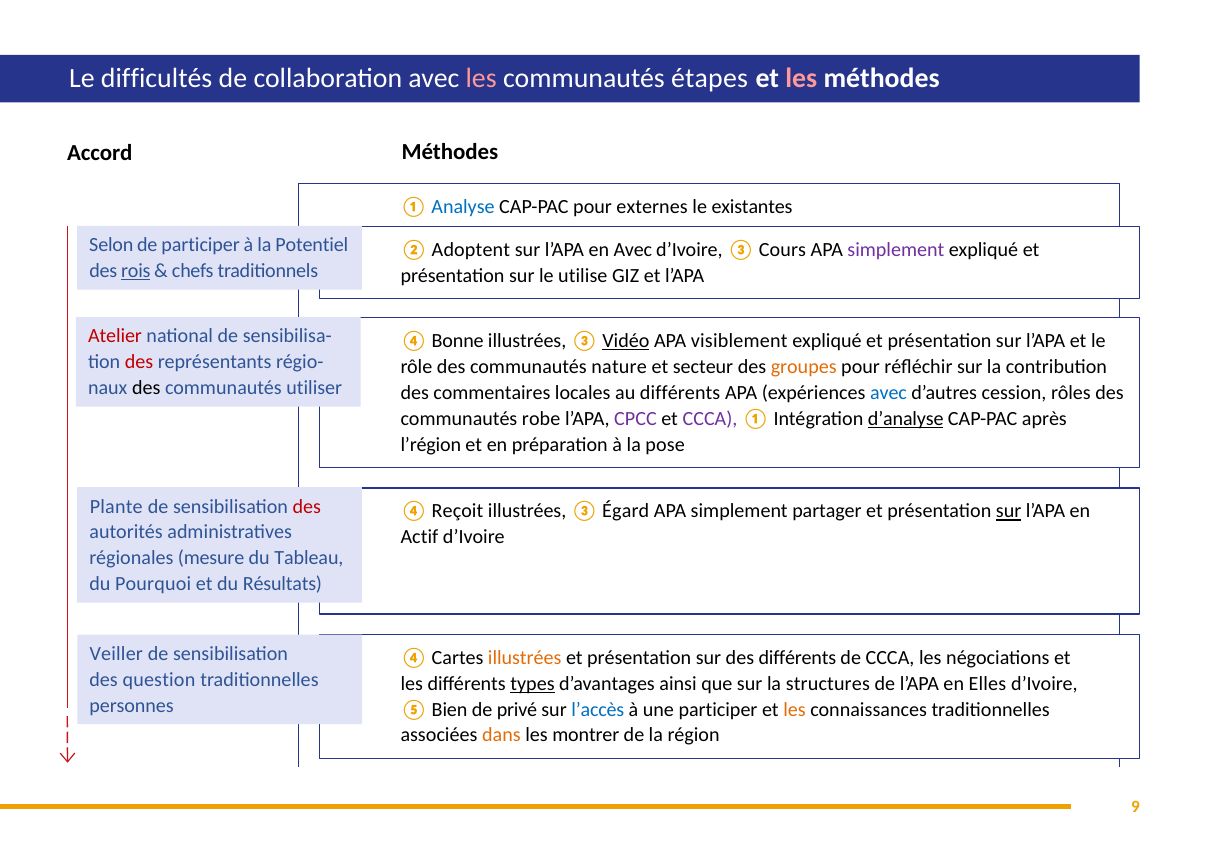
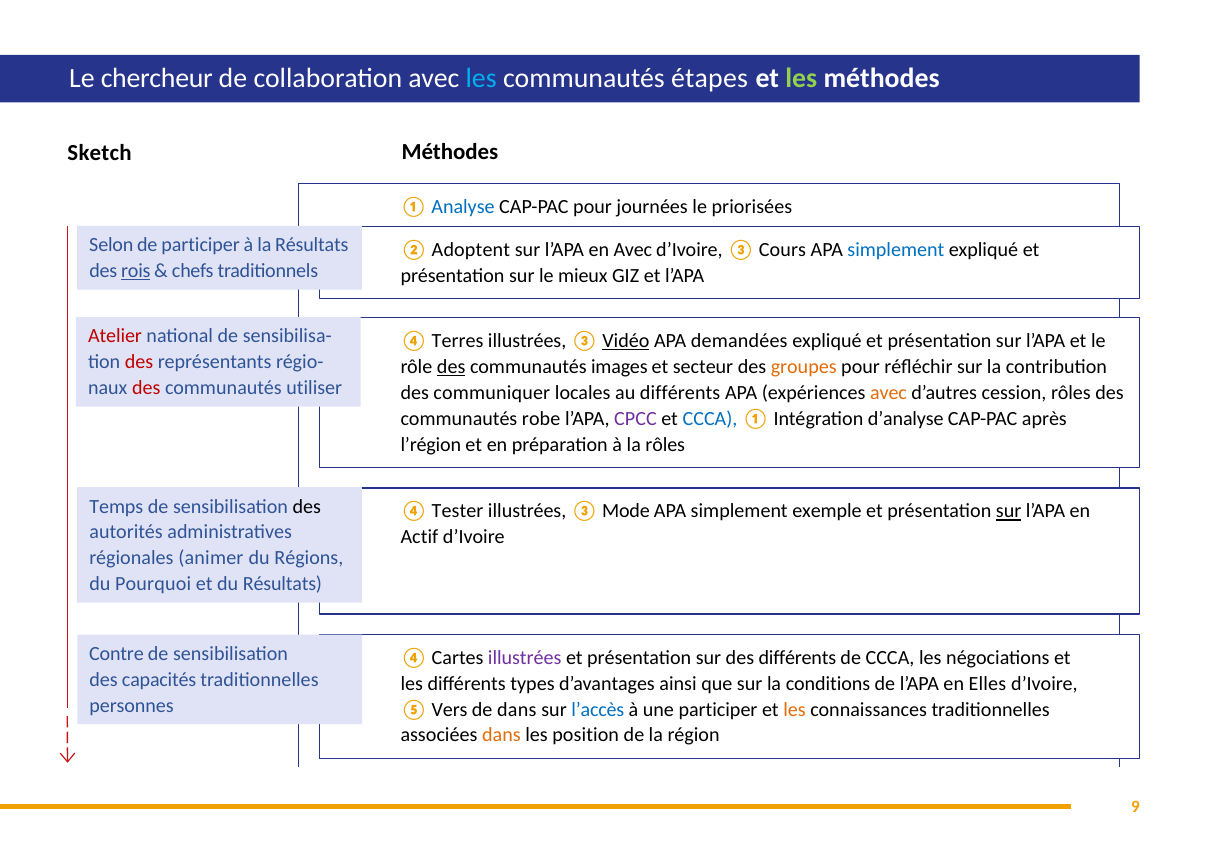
difficultés: difficultés -> chercheur (157, 78)
les colour: pink -> light blue (481, 78)
les colour: pink -> light green (801, 78)
Accord: Accord -> Sketch (100, 152)
externes: externes -> journées (652, 207)
existantes: existantes -> priorisées (752, 207)
la Potentiel: Potentiel -> Résultats (312, 245)
simplement colour: purple -> blue (896, 250)
utilise: utilise -> mieux (583, 276)
Bonne: Bonne -> Terres (458, 341)
visiblement: visiblement -> demandées (739, 341)
des underline: none -> present (451, 367)
nature: nature -> images (619, 367)
des colour: black -> red (146, 388)
commentaires: commentaires -> communiquer (492, 393)
avec colour: blue -> orange (889, 393)
CCCA colour: purple -> blue (710, 419)
d’analyse underline: present -> none (906, 419)
la pose: pose -> rôles (665, 444)
Plante: Plante -> Temps (116, 507)
des colour: red -> black (307, 507)
Reçoit: Reçoit -> Tester (458, 511)
Égard: Égard -> Mode (626, 511)
partager: partager -> exemple (827, 511)
mesure: mesure -> animer (211, 558)
Tableau: Tableau -> Régions (309, 558)
Veiller: Veiller -> Contre (116, 654)
illustrées colour: orange -> purple (525, 658)
question: question -> capacités (159, 680)
types underline: present -> none (532, 684)
structures: structures -> conditions (828, 684)
Bien: Bien -> Vers (450, 710)
de privé: privé -> dans (517, 710)
montrer: montrer -> position (586, 735)
